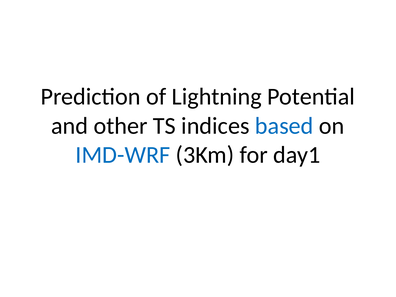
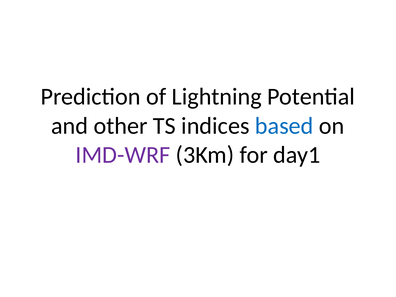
IMD-WRF colour: blue -> purple (123, 155)
